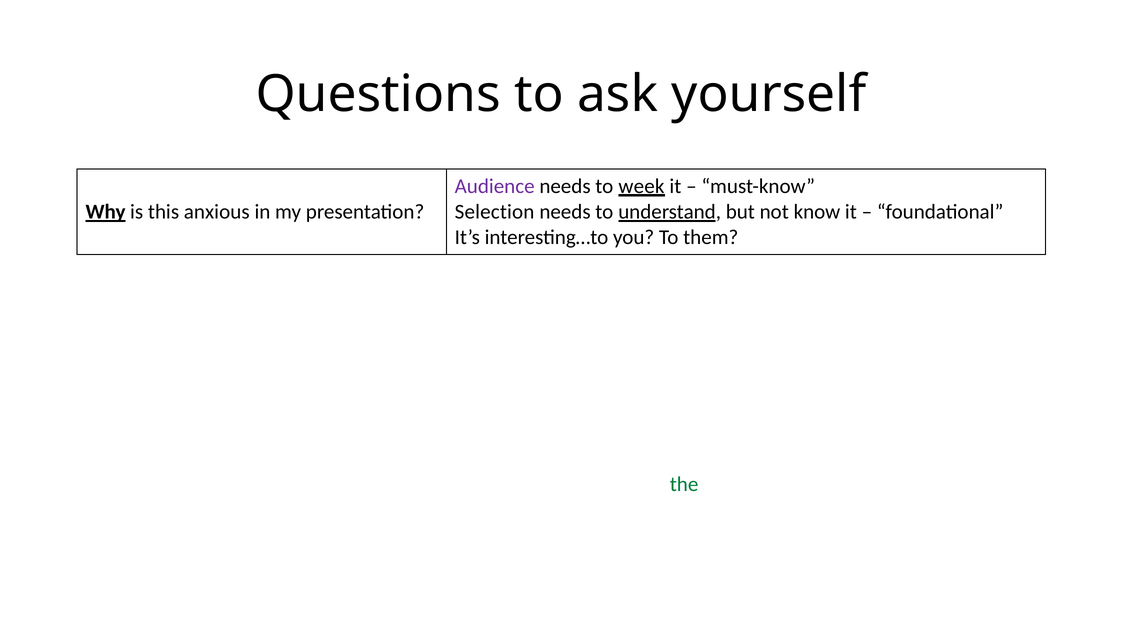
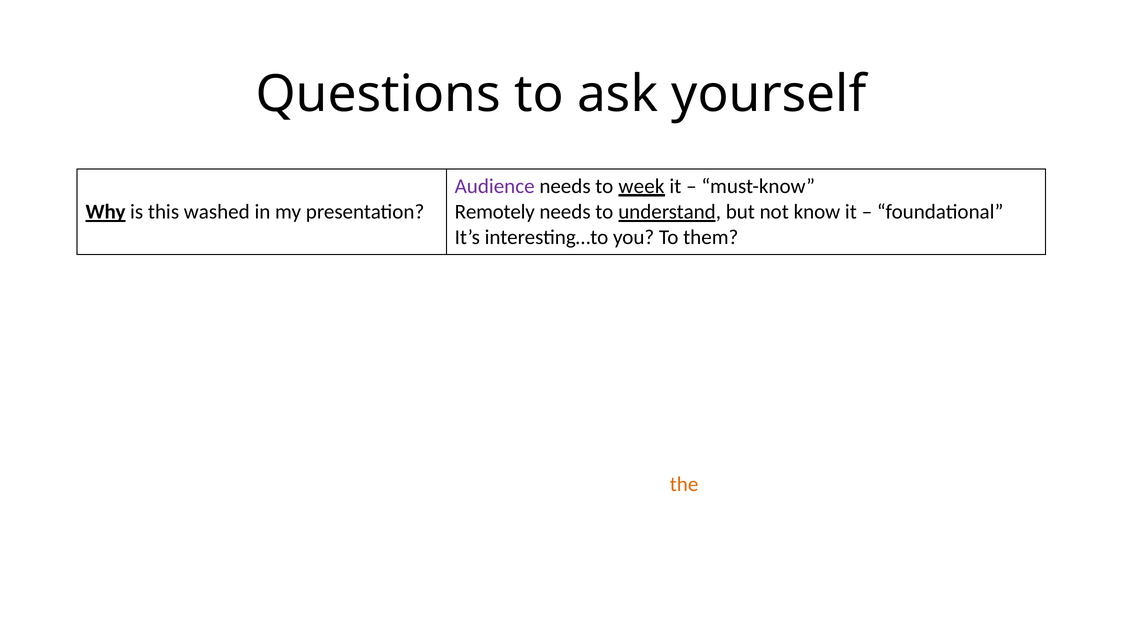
anxious: anxious -> washed (217, 212)
Selection: Selection -> Remotely (495, 212)
the colour: green -> orange (684, 485)
